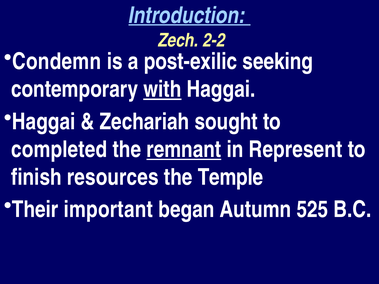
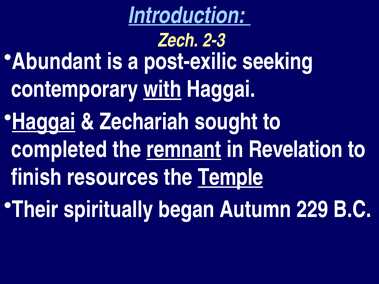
2-2: 2-2 -> 2-3 (214, 40)
Condemn: Condemn -> Abundant (57, 62)
Haggai underline: none -> present (44, 122)
Represent: Represent -> Revelation (296, 150)
Temple underline: none -> present (231, 177)
important: important -> spiritually (108, 210)
525: 525 -> 229 (312, 210)
